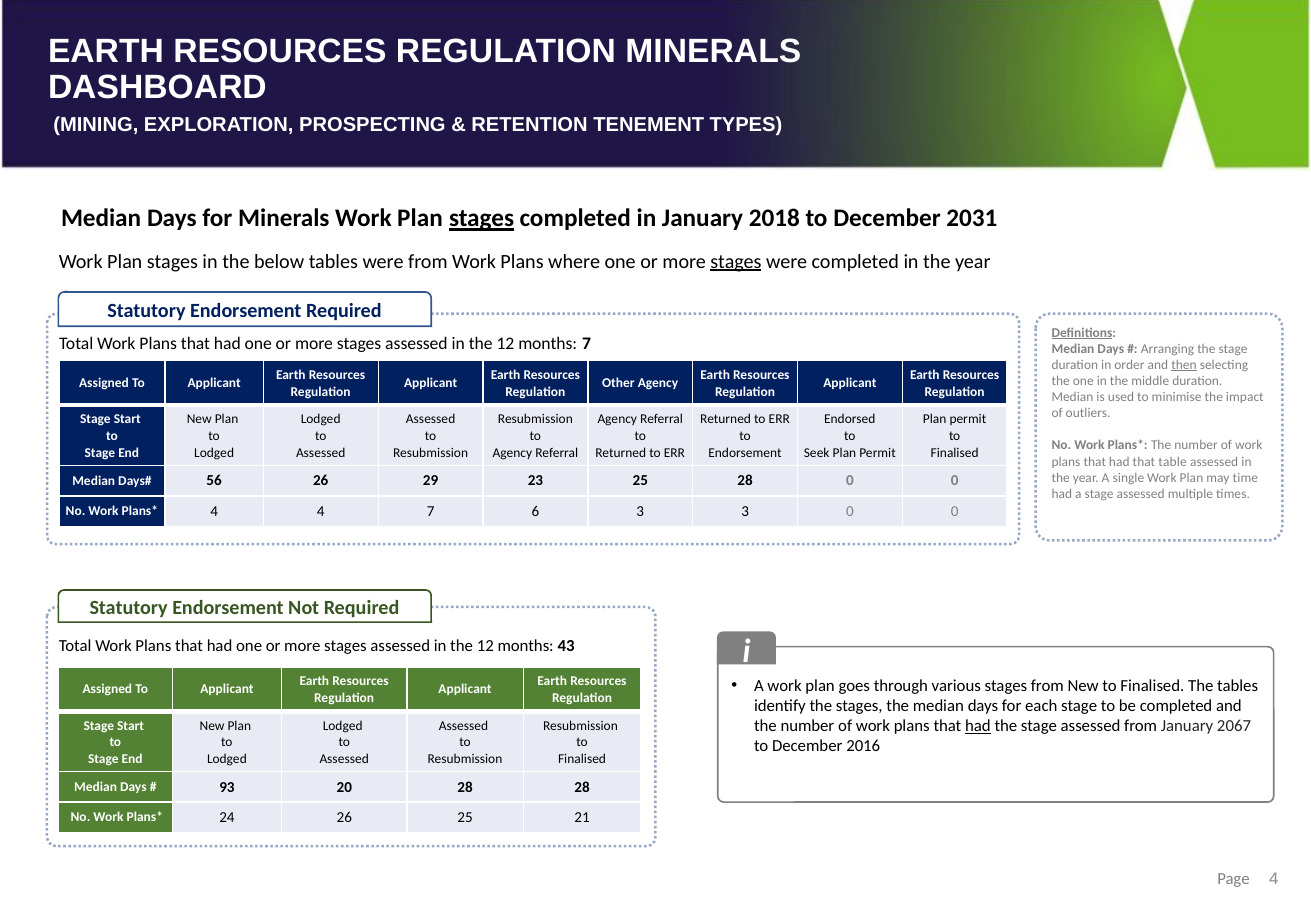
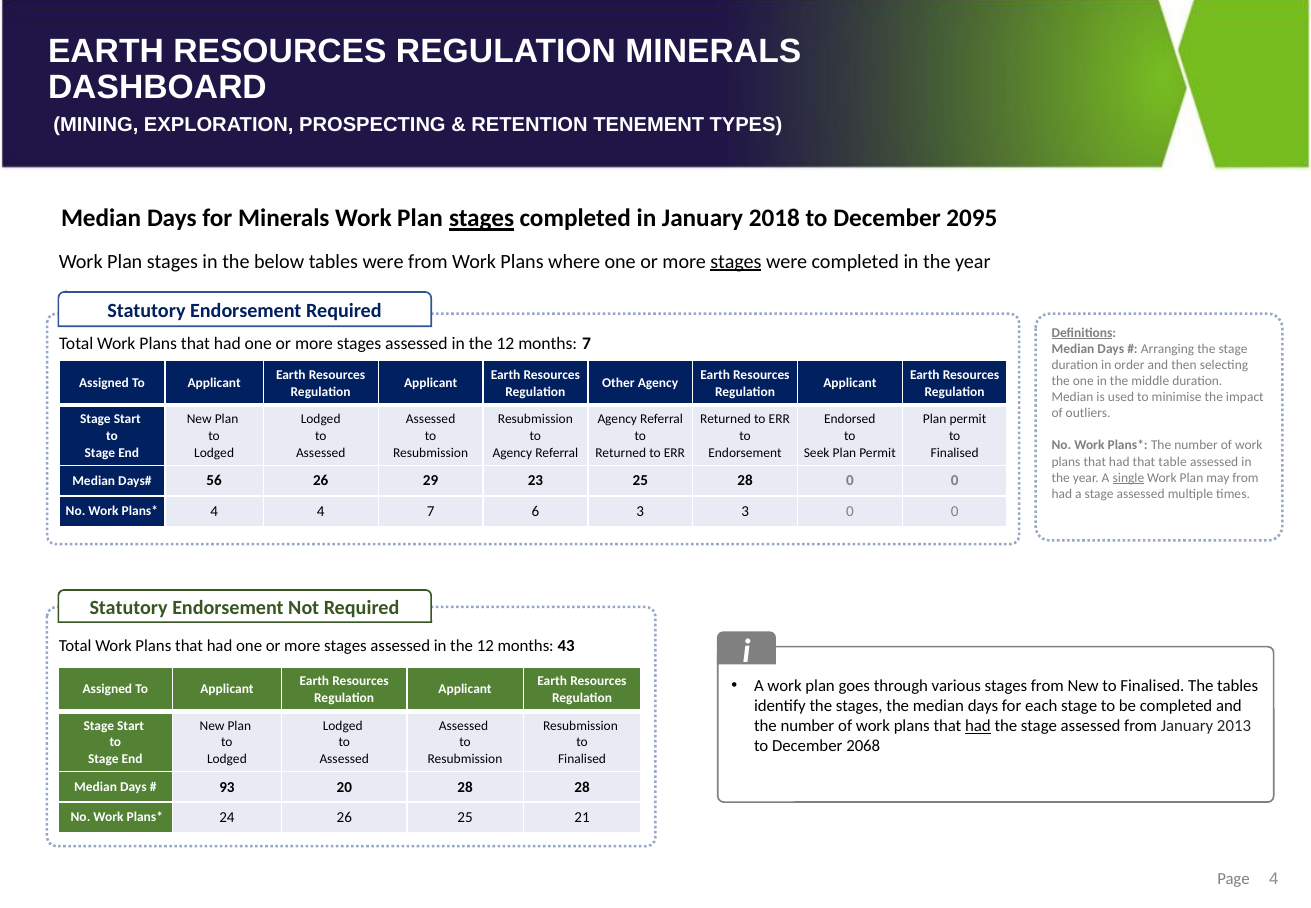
2031: 2031 -> 2095 (972, 218)
then underline: present -> none (1184, 365)
single underline: none -> present (1128, 478)
may time: time -> from (1246, 478)
2067: 2067 -> 2013 (1234, 726)
2016: 2016 -> 2068 (863, 746)
